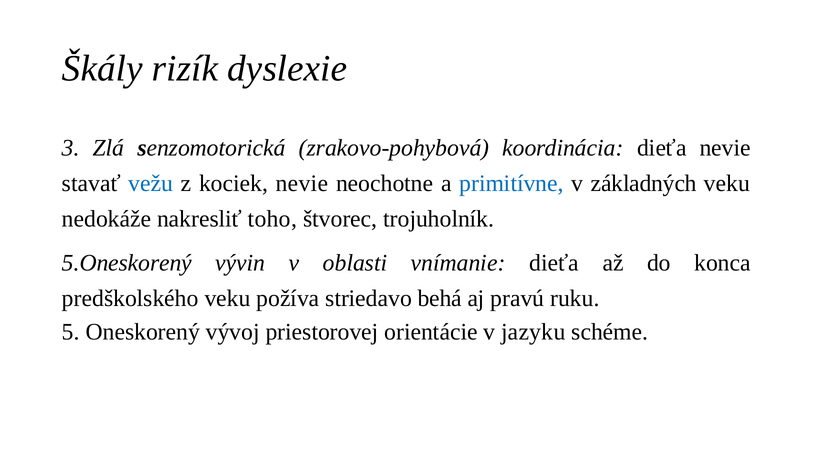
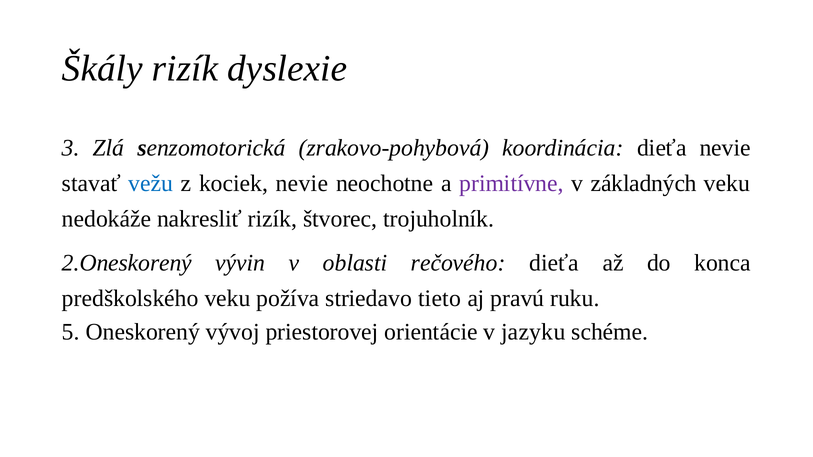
primitívne colour: blue -> purple (512, 183)
nakresliť toho: toho -> rizík (273, 219)
5.Oneskorený: 5.Oneskorený -> 2.Oneskorený (127, 263)
vnímanie: vnímanie -> rečového (458, 263)
behá: behá -> tieto (440, 299)
